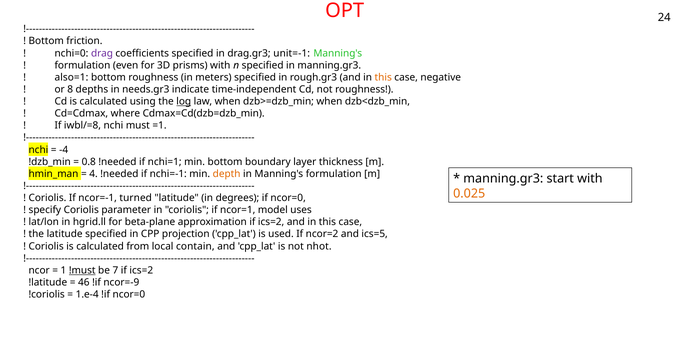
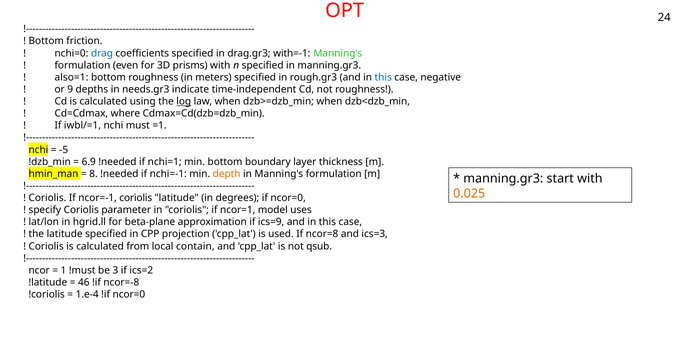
drag colour: purple -> blue (102, 53)
unit=-1: unit=-1 -> with=-1 (292, 53)
this colour: orange -> blue (383, 77)
8: 8 -> 9 (70, 89)
iwbl/=8: iwbl/=8 -> iwbl/=1 (82, 125)
-4: -4 -> -5 (64, 150)
0.8: 0.8 -> 6.9 (89, 162)
4: 4 -> 8 (94, 174)
ncor=-1 turned: turned -> coriolis (136, 198)
approximation if ics=2: ics=2 -> ics=9 (271, 222)
ncor=2: ncor=2 -> ncor=8 (322, 234)
ics=5: ics=5 -> ics=3 (375, 234)
nhot: nhot -> qsub (319, 246)
!must underline: present -> none (82, 270)
7: 7 -> 3 (115, 270)
ncor=-9: ncor=-9 -> ncor=-8 (121, 282)
